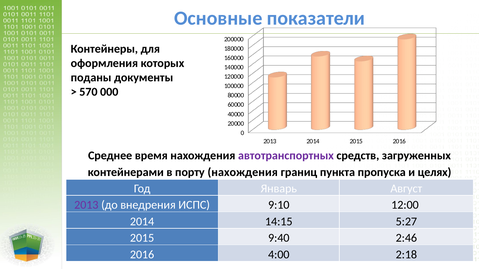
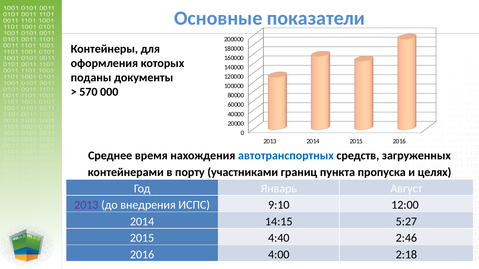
автотранспортных colour: purple -> blue (286, 156)
порту нахождения: нахождения -> участниками (243, 172)
9:40: 9:40 -> 4:40 (279, 238)
